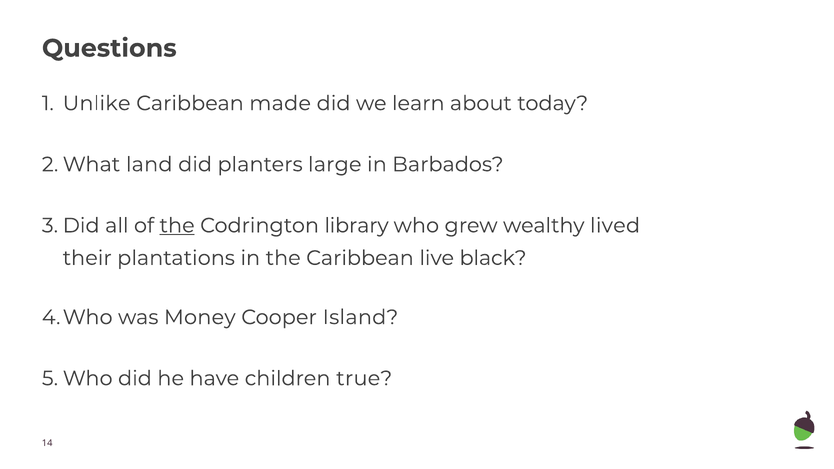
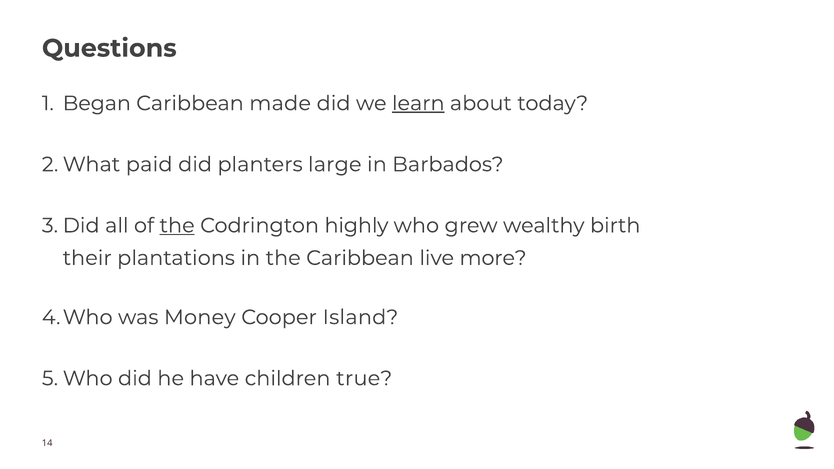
Unlike: Unlike -> Began (97, 103)
learn underline: none -> present (418, 103)
land: land -> paid (149, 164)
library: library -> highly (356, 226)
lived: lived -> birth (615, 226)
black: black -> more (493, 258)
